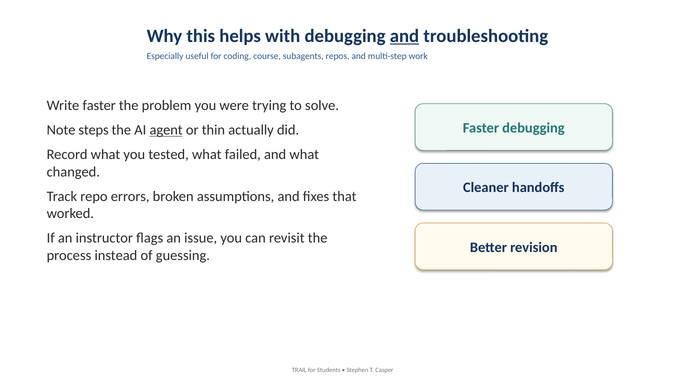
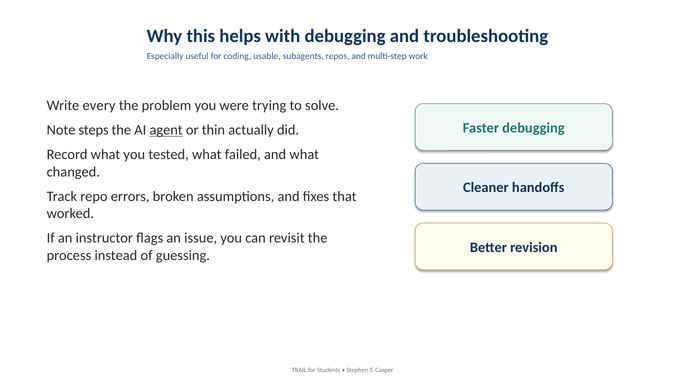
and underline: present -> none (404, 36)
course: course -> usable (267, 56)
Write faster: faster -> every (99, 106)
